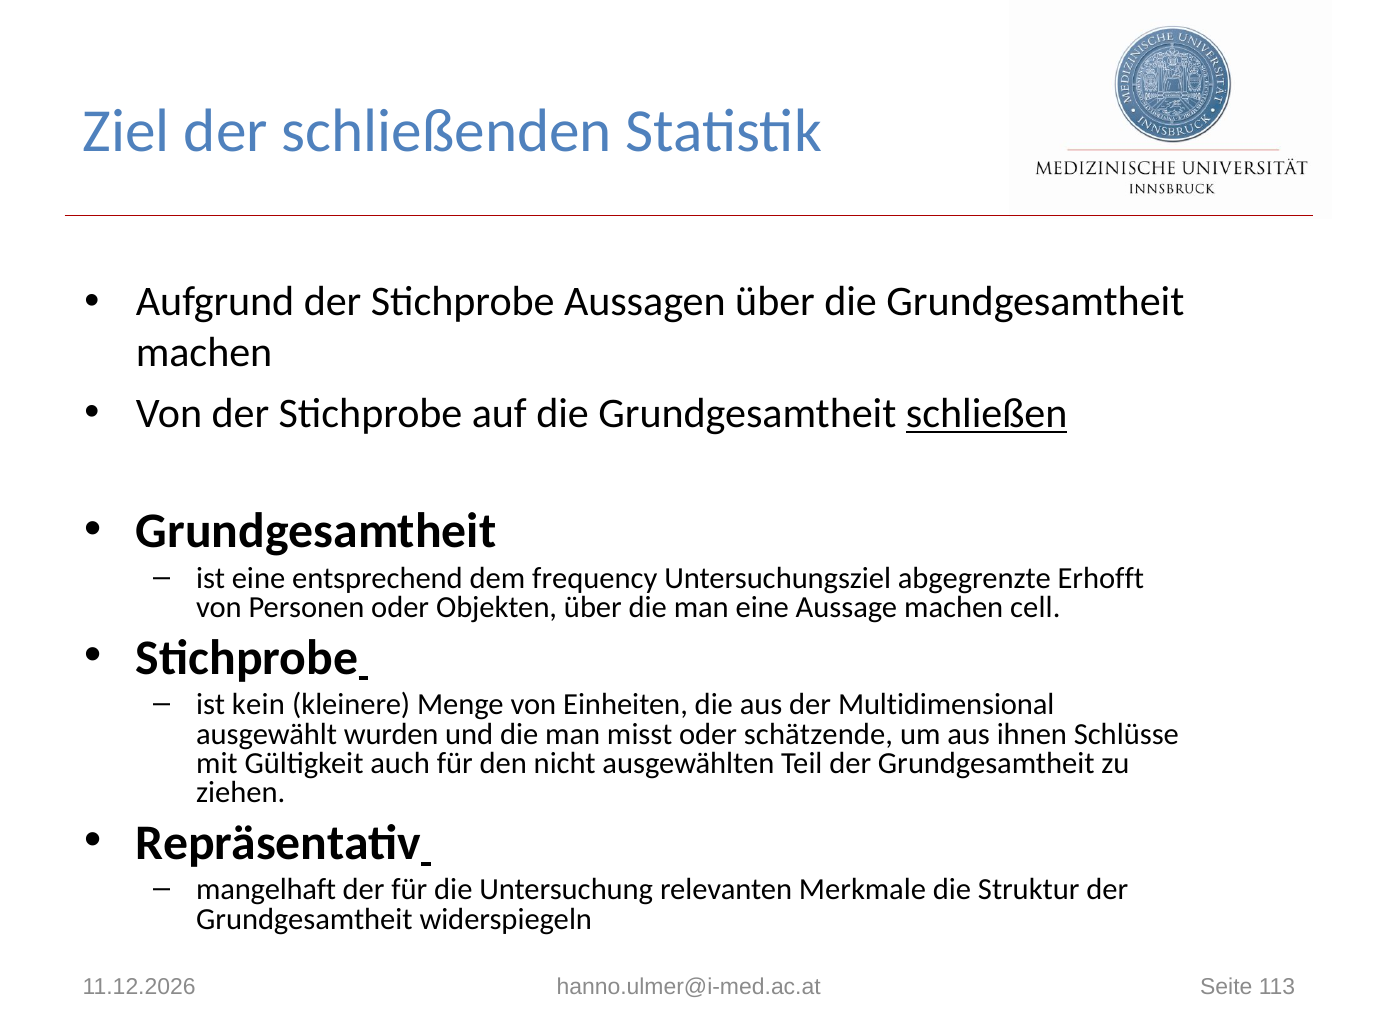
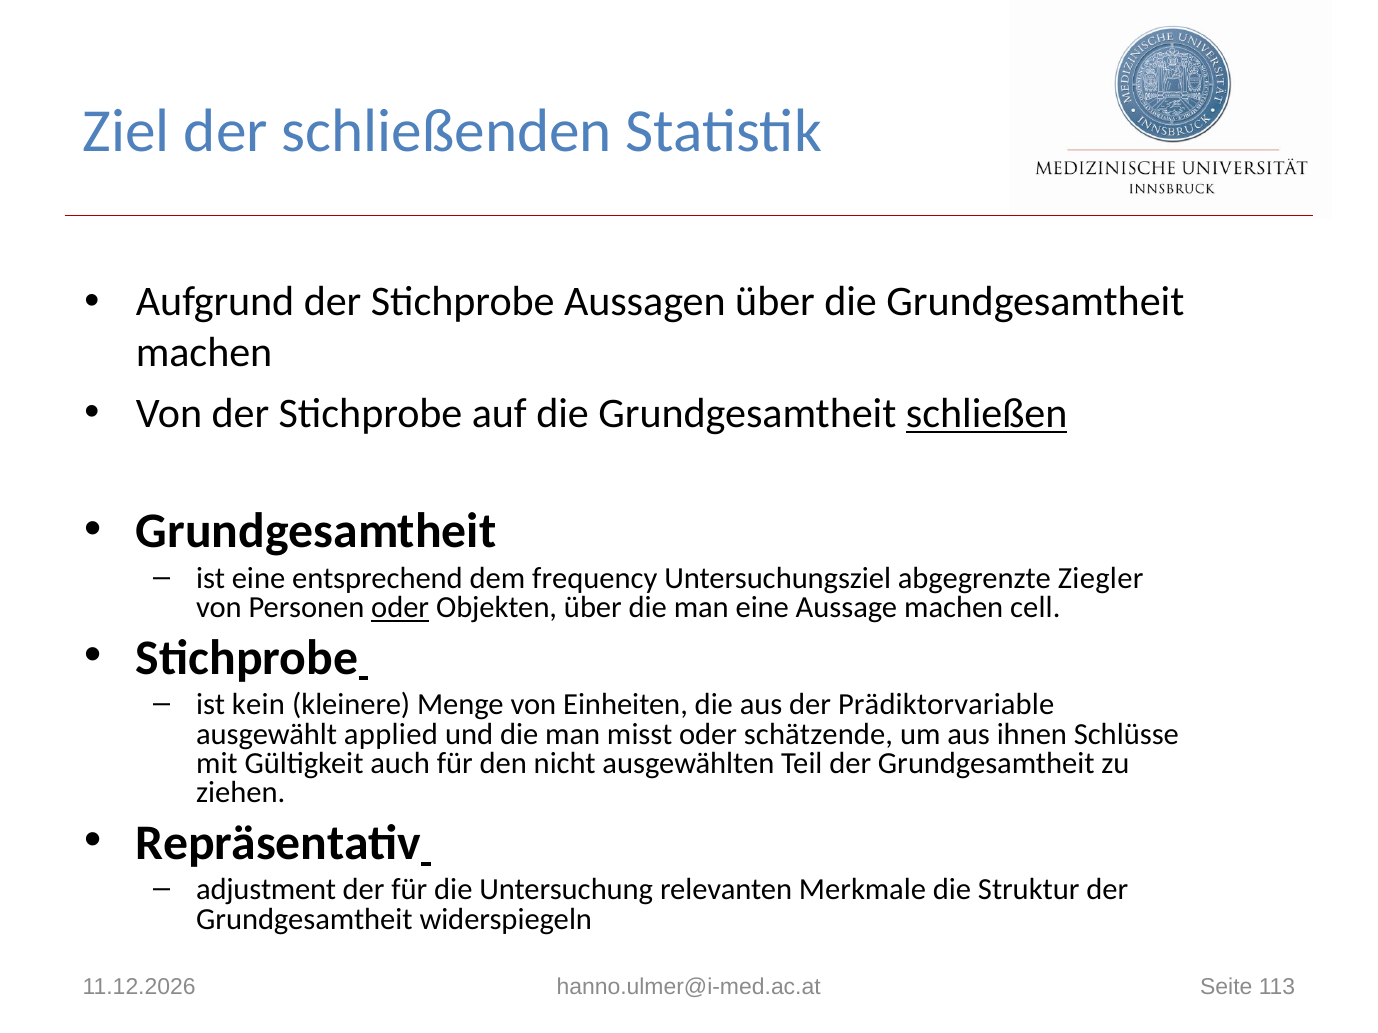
Erhofft: Erhofft -> Ziegler (1101, 579)
oder underline: none -> present (400, 608)
Multidimensional: Multidimensional -> Prädiktorvariable (946, 705)
wurden: wurden -> applied (391, 734)
mangelhaft: mangelhaft -> adjustment (266, 890)
